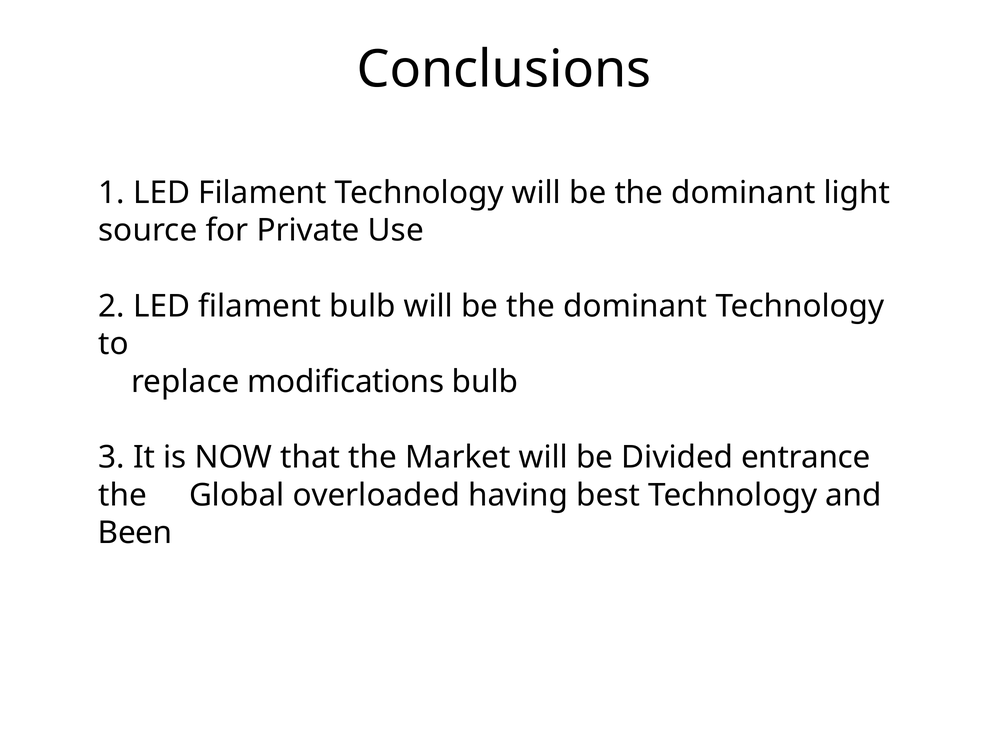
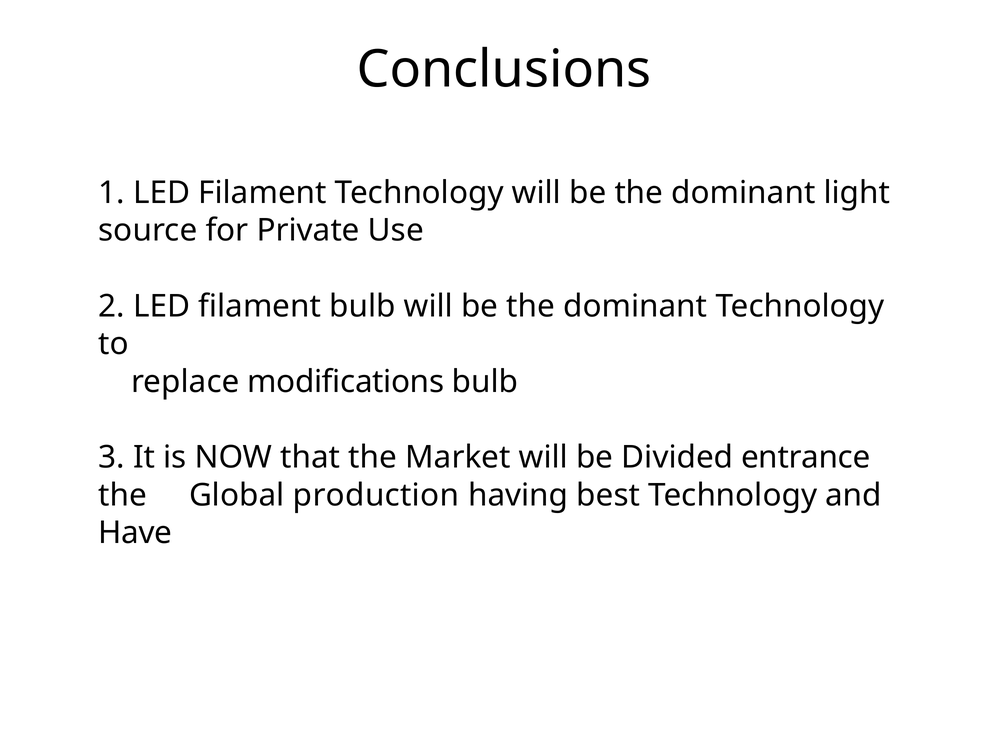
overloaded: overloaded -> production (376, 495)
Been: Been -> Have (135, 533)
